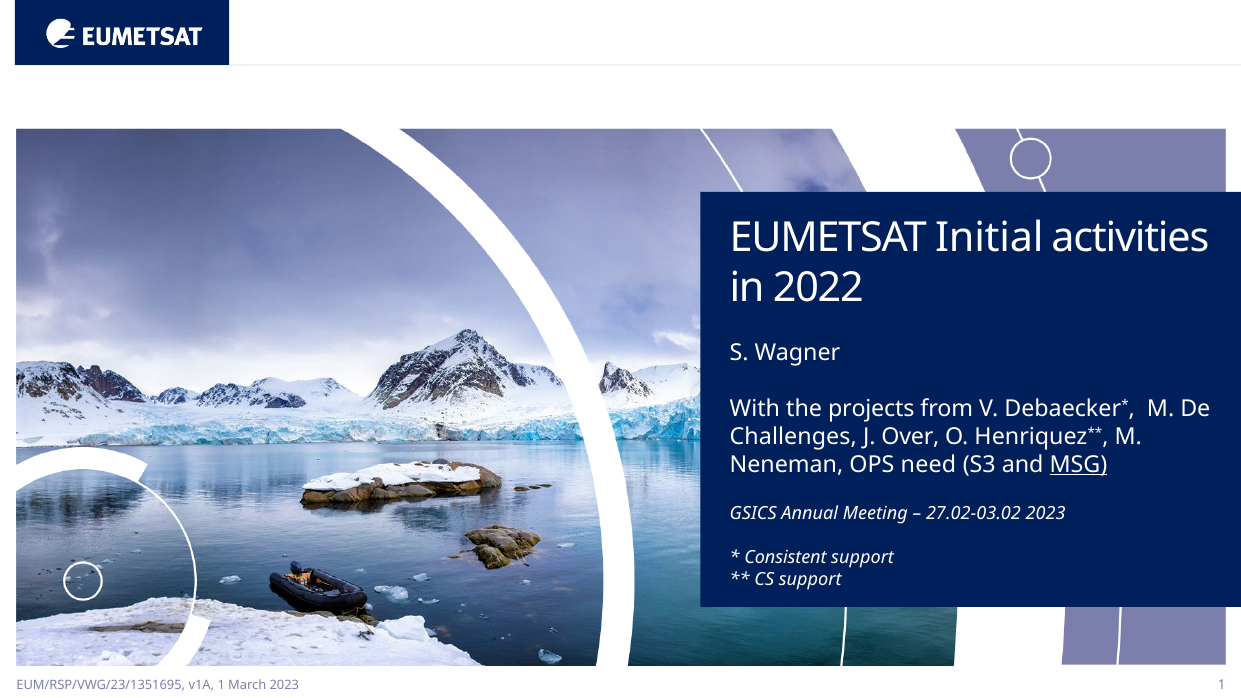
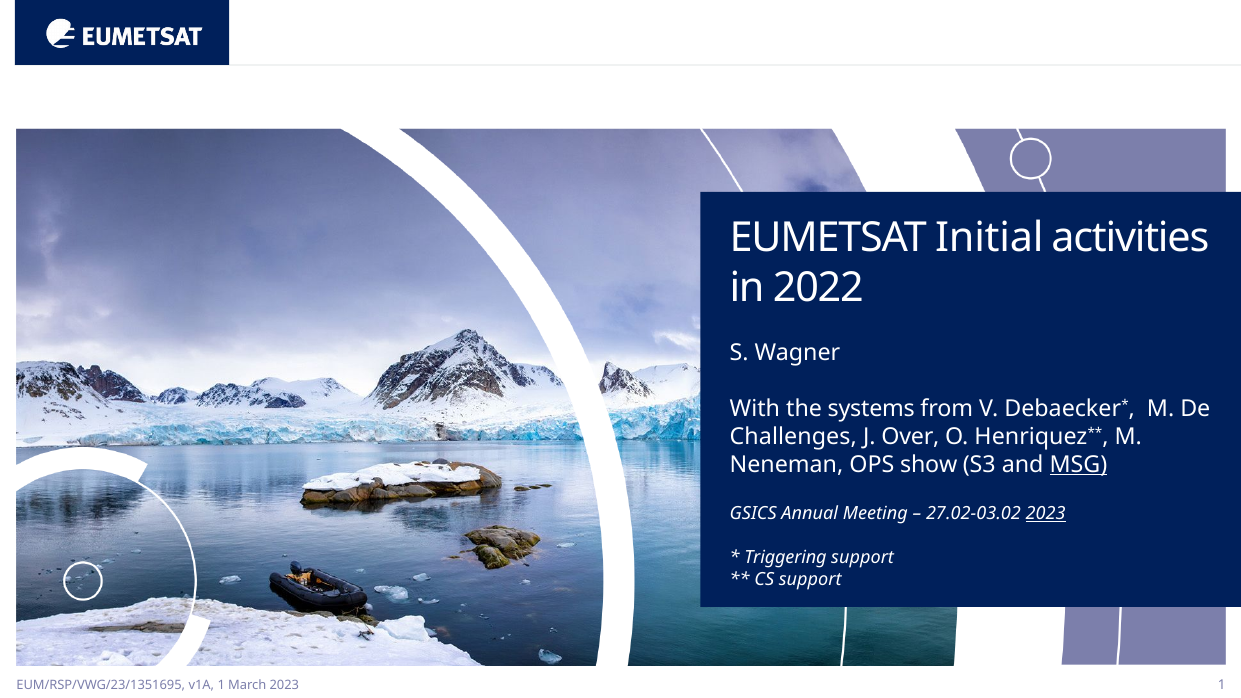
projects: projects -> systems (871, 409)
need: need -> show (929, 465)
2023 underline: none -> present (1046, 514)
Consistent: Consistent -> Triggering (785, 557)
